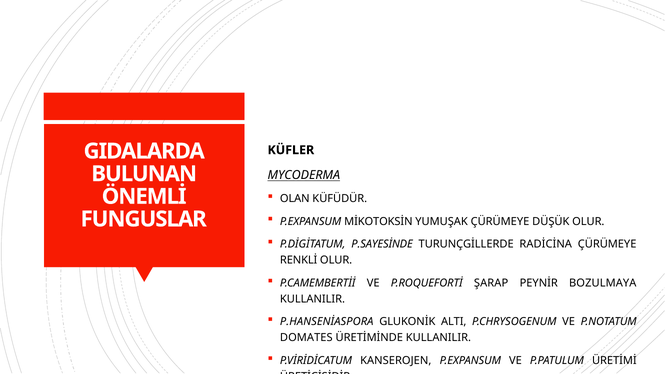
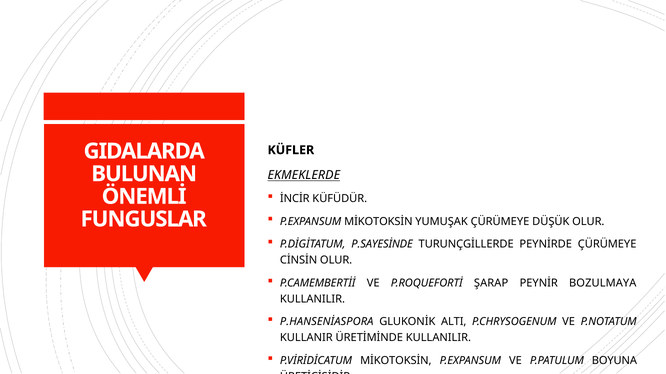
MYCODERMA: MYCODERMA -> EKMEKLERDE (304, 175)
OLAN: OLAN -> İNCİR (295, 199)
RADİCİNA: RADİCİNA -> PEYNİRDE (546, 245)
RENKLİ: RENKLİ -> CİNSİN (299, 261)
DOMATES: DOMATES -> KULLANIR (306, 338)
P.VİRİDİCATUM KANSEROJEN: KANSEROJEN -> MİKOTOKSİN (396, 361)
ÜRETİMİ: ÜRETİMİ -> BOYUNA (614, 361)
